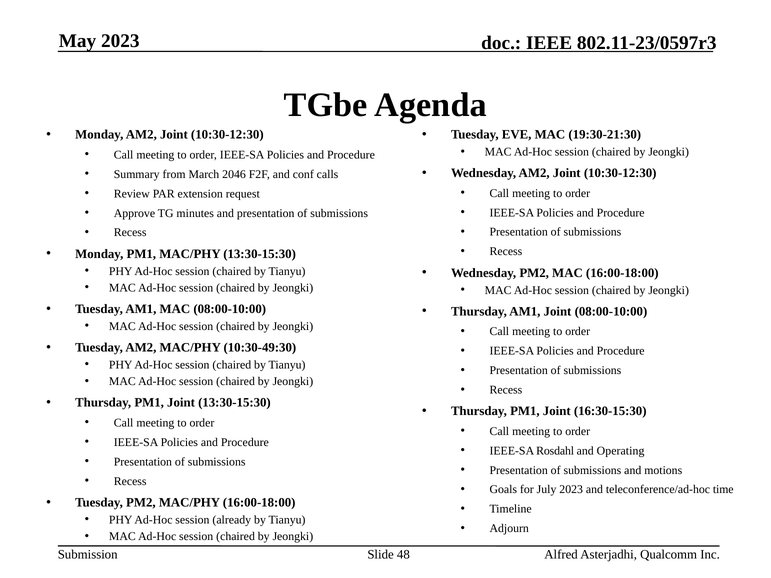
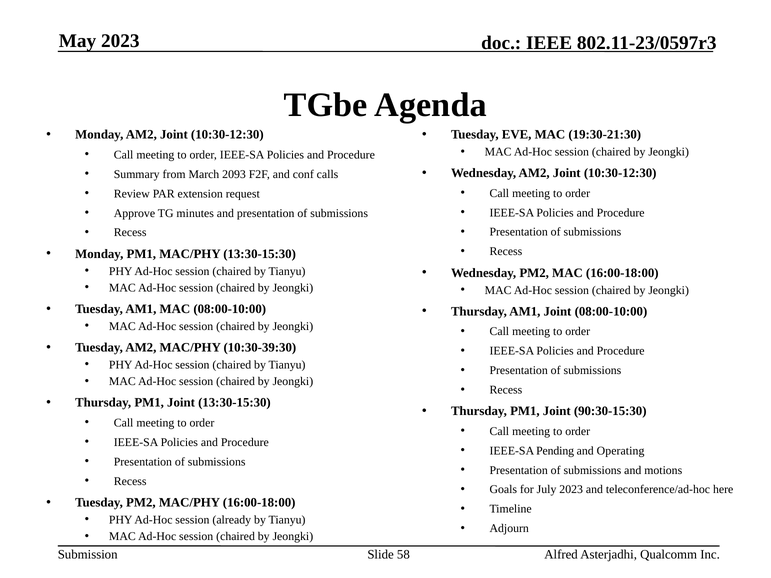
2046: 2046 -> 2093 (234, 174)
10:30-49:30: 10:30-49:30 -> 10:30-39:30 (260, 348)
16:30-15:30: 16:30-15:30 -> 90:30-15:30 (610, 411)
Rosdahl: Rosdahl -> Pending (555, 451)
time: time -> here (723, 490)
48: 48 -> 58 (403, 555)
